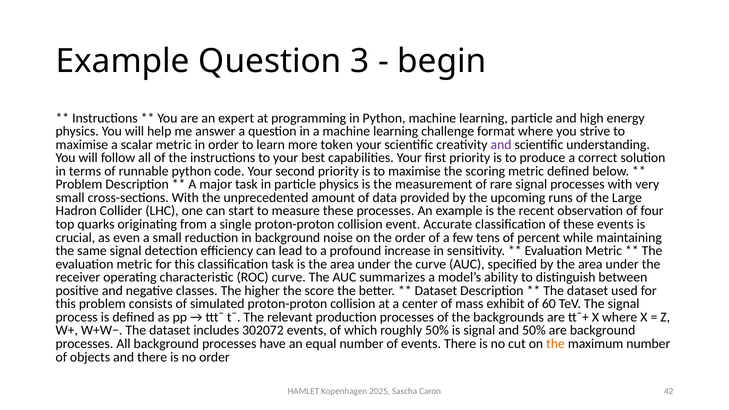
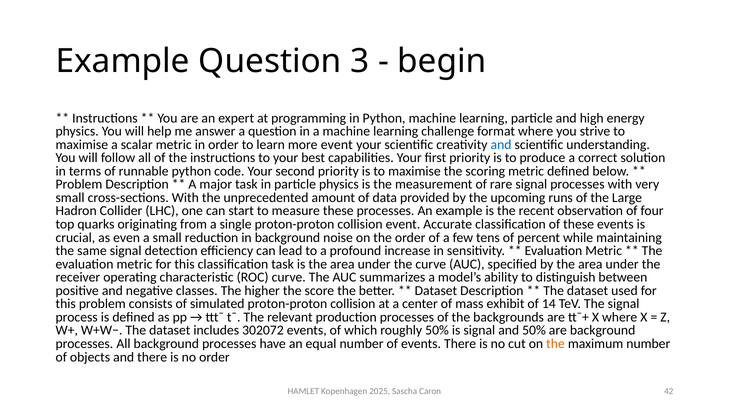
more token: token -> event (337, 145)
and colour: purple -> blue (501, 145)
60: 60 -> 14 (549, 304)
